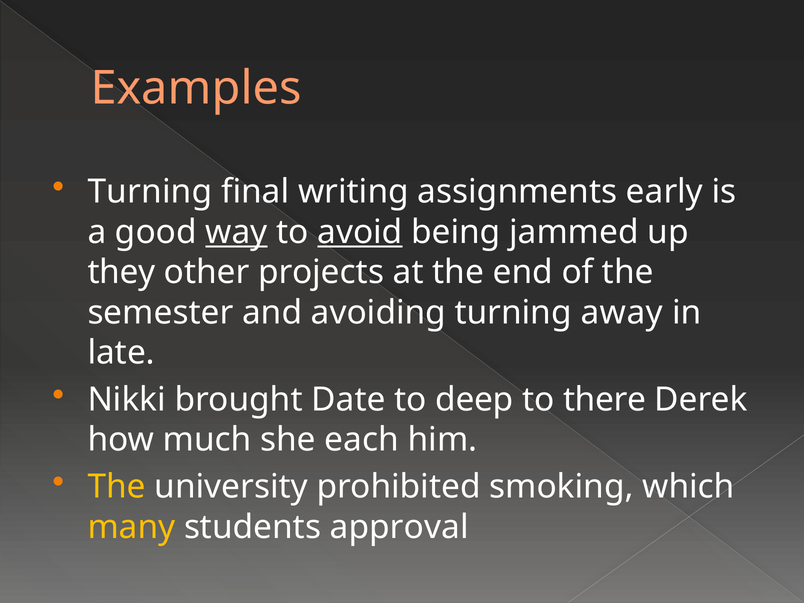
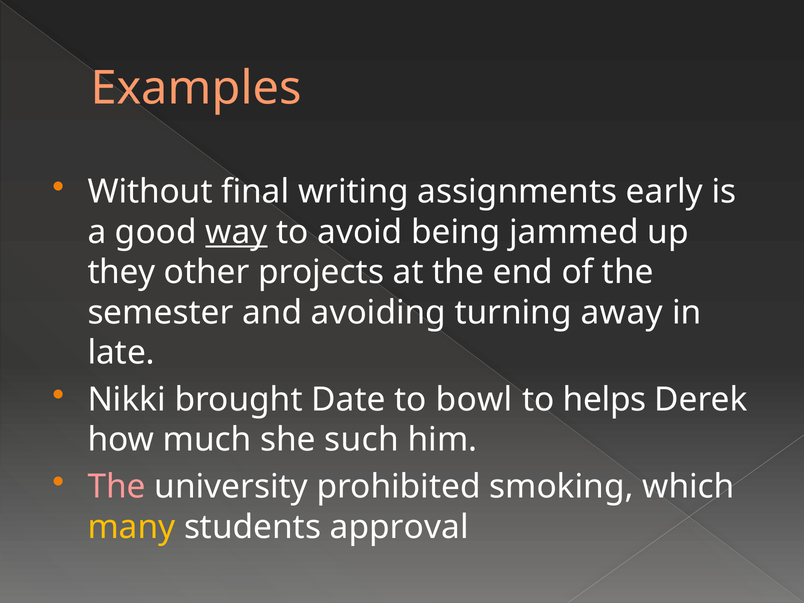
Turning: Turning -> Without (150, 192)
avoid underline: present -> none (360, 232)
deep: deep -> bowl (474, 400)
there: there -> helps (605, 400)
each: each -> such (362, 440)
The colour: yellow -> pink (117, 487)
